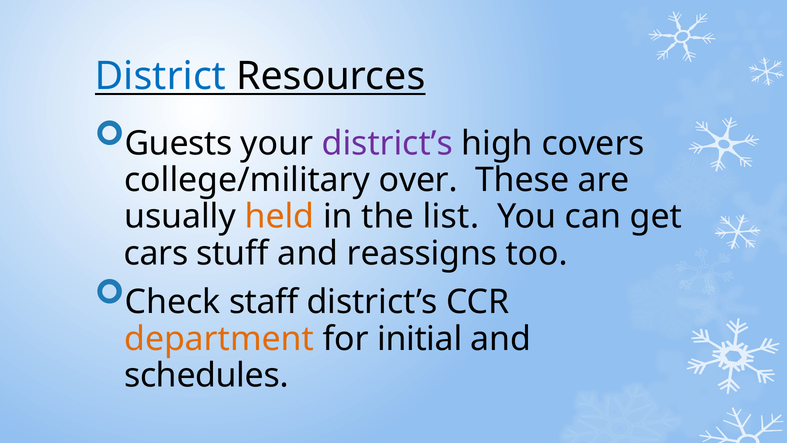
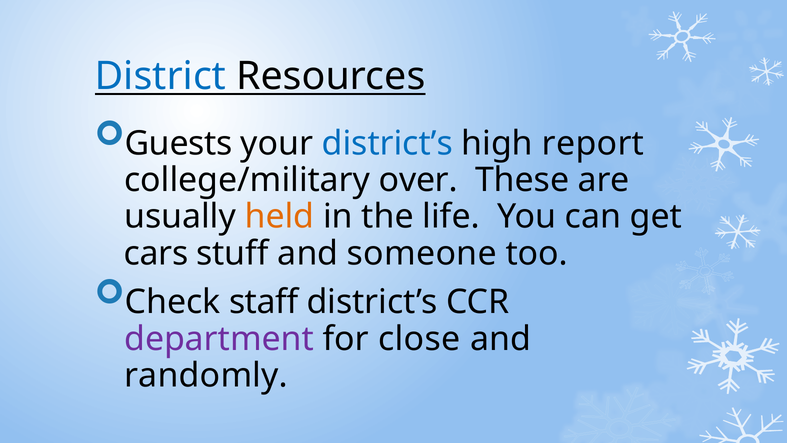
district’s colour: purple -> blue (387, 143)
covers: covers -> report (593, 143)
list: list -> life (451, 217)
reassigns: reassigns -> someone (422, 253)
department colour: orange -> purple (219, 339)
initial: initial -> close (419, 339)
schedules: schedules -> randomly (206, 375)
